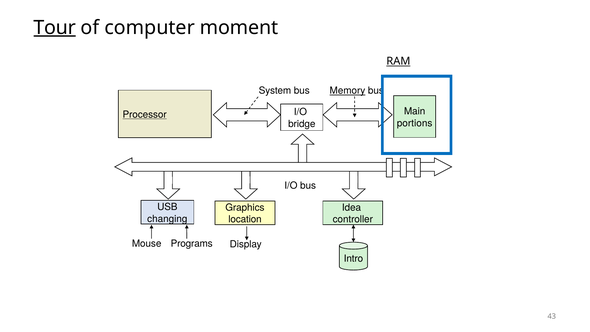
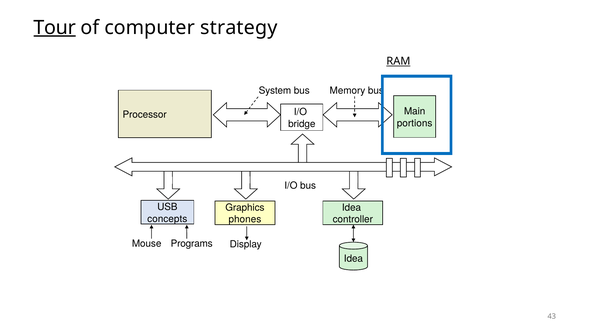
moment: moment -> strategy (239, 28)
Memory underline: present -> none (347, 91)
Processor underline: present -> none (145, 115)
changing: changing -> concepts (167, 219)
location: location -> phones (245, 219)
Intro: Intro -> Idea (353, 258)
